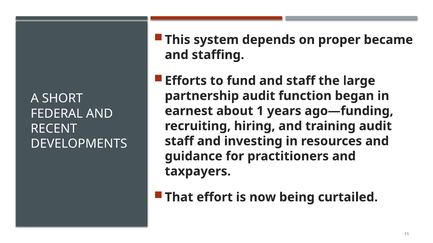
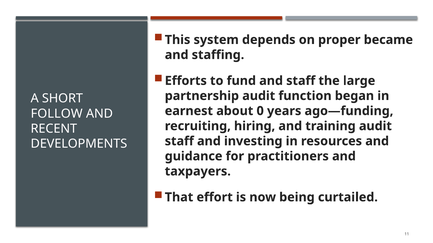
1: 1 -> 0 (260, 111)
FEDERAL: FEDERAL -> FOLLOW (57, 114)
